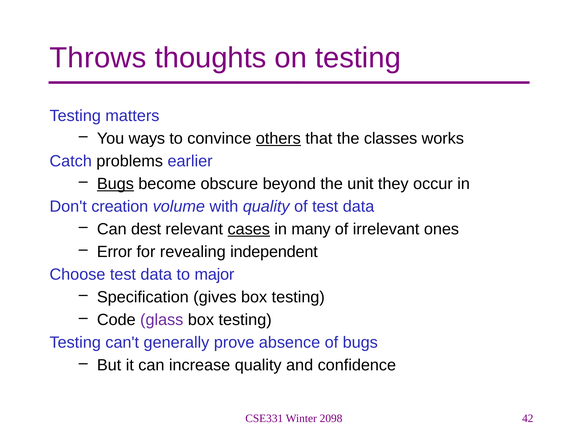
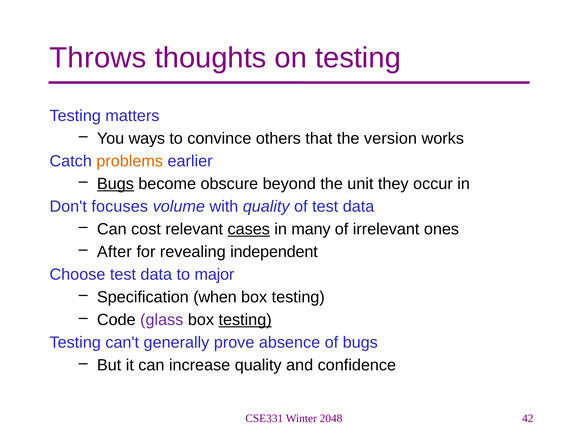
others underline: present -> none (278, 139)
classes: classes -> version (390, 139)
problems colour: black -> orange (130, 161)
creation: creation -> focuses (120, 207)
dest: dest -> cost (146, 229)
Error: Error -> After (114, 252)
gives: gives -> when (215, 297)
testing underline: none -> present (245, 320)
2098: 2098 -> 2048 (331, 419)
